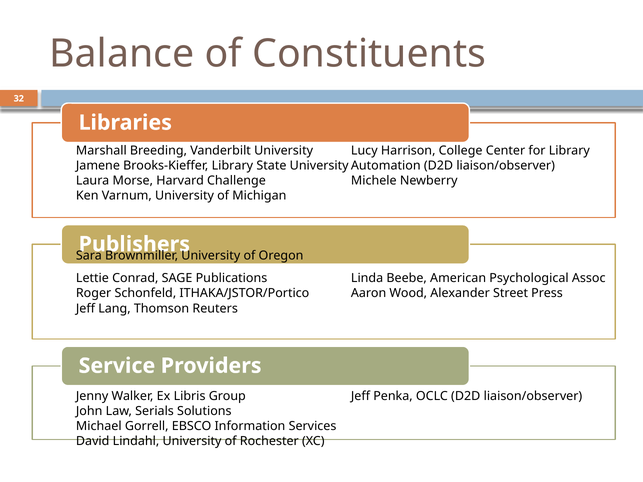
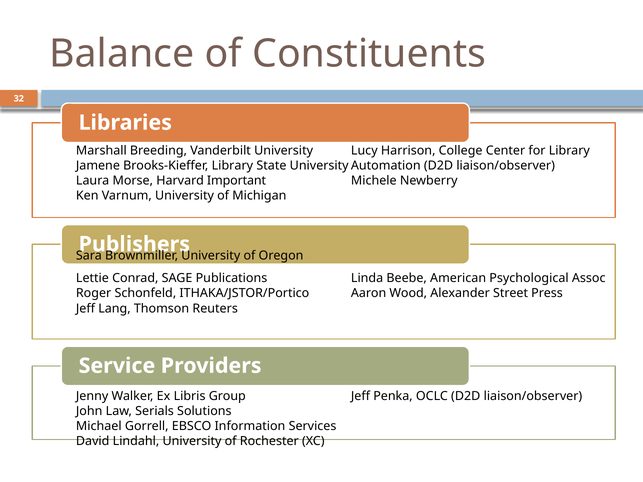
Challenge: Challenge -> Important (237, 181)
